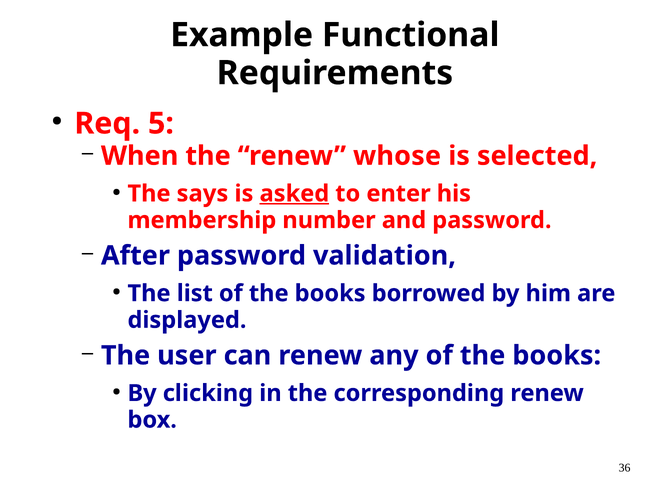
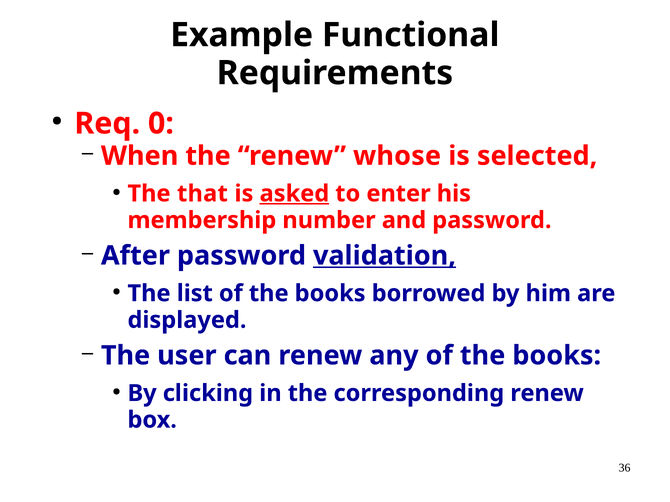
5: 5 -> 0 (161, 124)
says: says -> that (202, 194)
validation underline: none -> present (384, 256)
